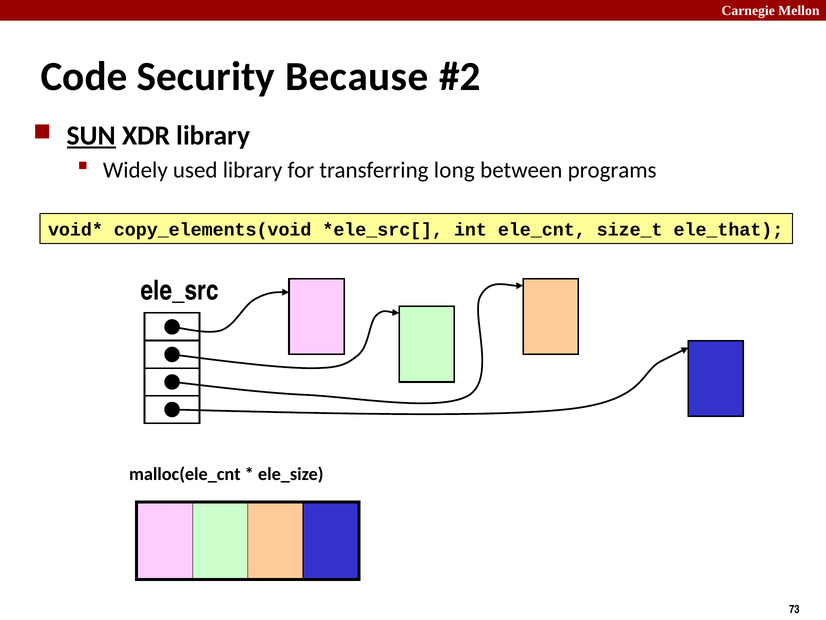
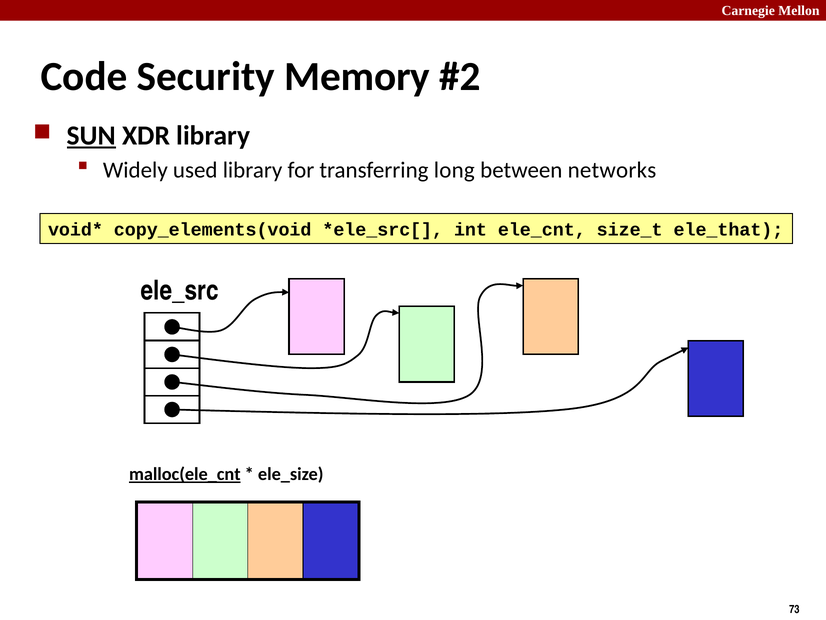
Because: Because -> Memory (357, 77)
programs: programs -> networks (612, 170)
malloc(ele_cnt underline: none -> present (185, 474)
